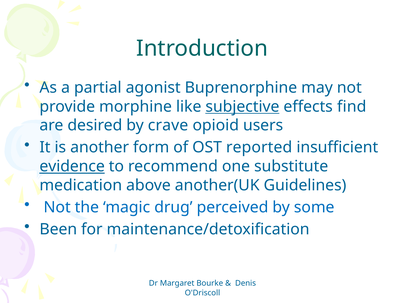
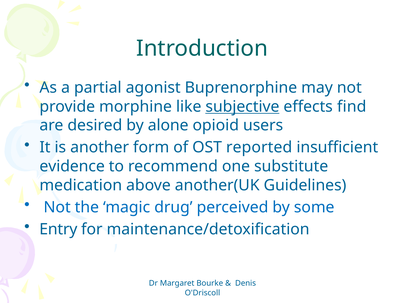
crave: crave -> alone (168, 126)
evidence underline: present -> none (72, 167)
Been: Been -> Entry (58, 230)
